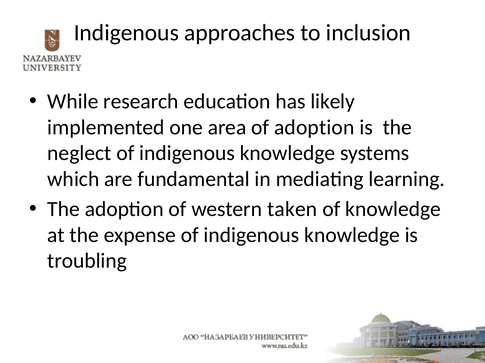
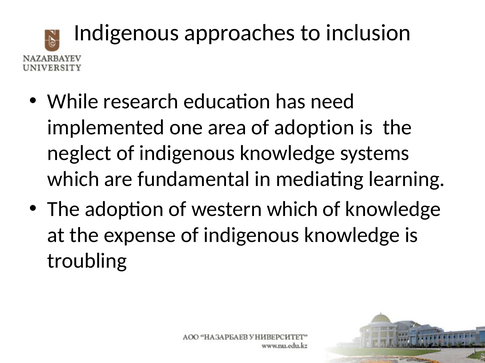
likely: likely -> need (333, 102)
western taken: taken -> which (292, 210)
